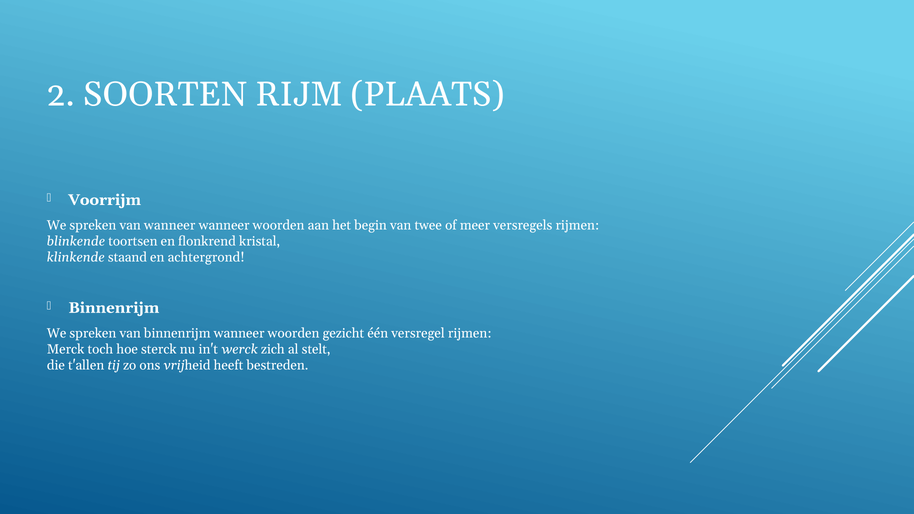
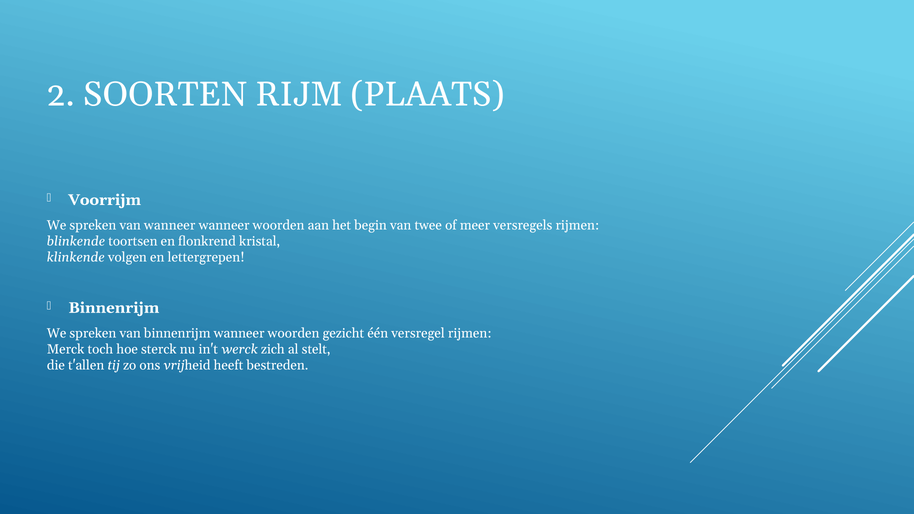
staand: staand -> volgen (127, 257)
achtergrond: achtergrond -> lettergrepen (206, 257)
